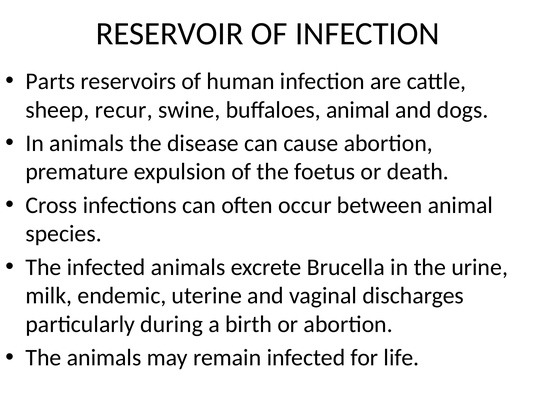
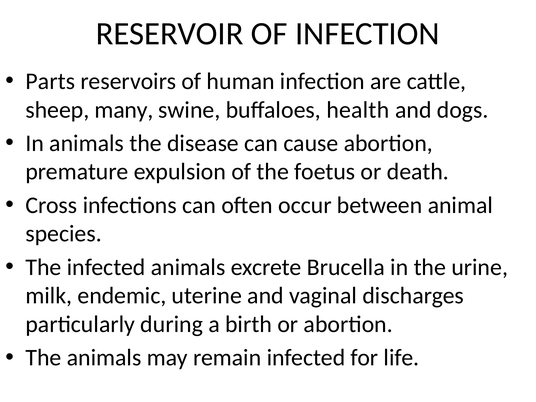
recur: recur -> many (124, 110)
buffaloes animal: animal -> health (358, 110)
